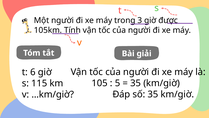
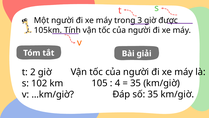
6: 6 -> 2 (33, 72)
5: 5 -> 4 (118, 83)
115: 115 -> 102 (39, 83)
